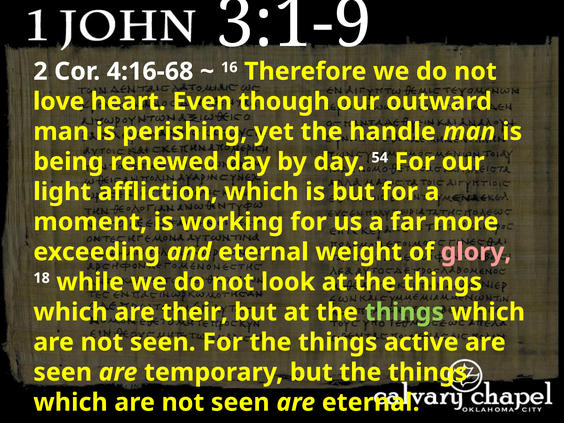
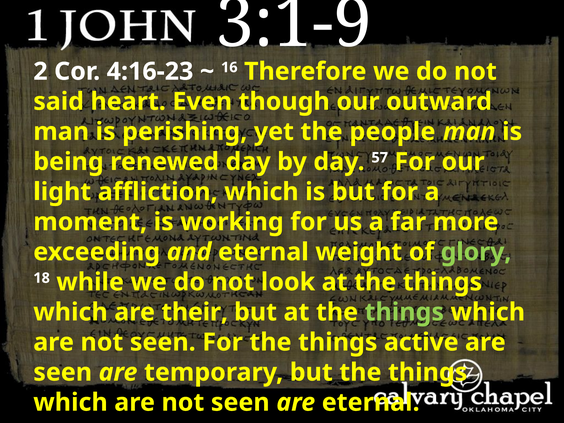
4:16-68: 4:16-68 -> 4:16-23 (150, 71)
love: love -> said (59, 102)
handle: handle -> people (392, 132)
54: 54 -> 57 (380, 158)
glory colour: pink -> light green (476, 252)
